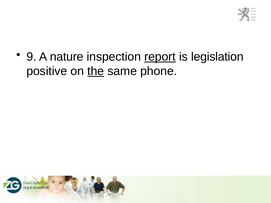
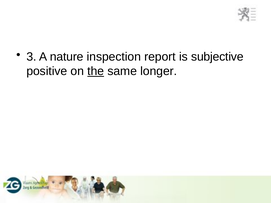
9: 9 -> 3 (31, 57)
report underline: present -> none (160, 57)
legislation: legislation -> subjective (217, 57)
phone: phone -> longer (159, 71)
